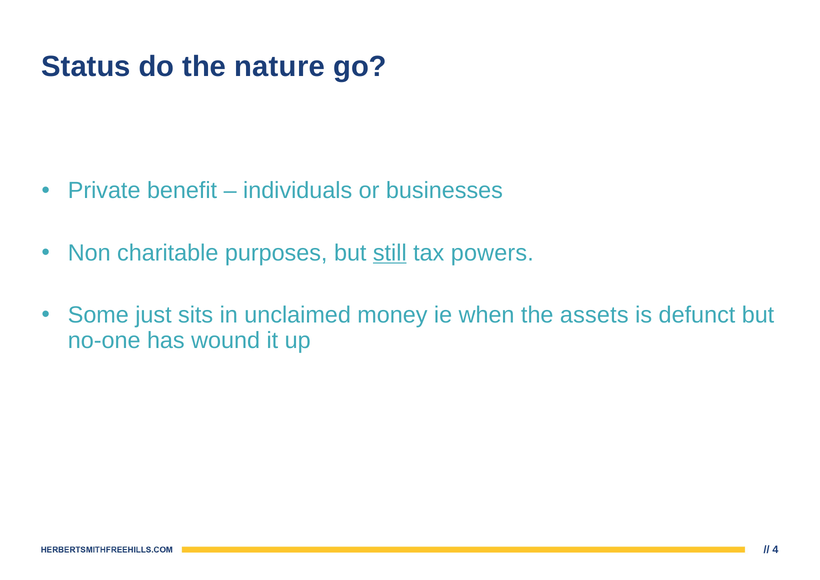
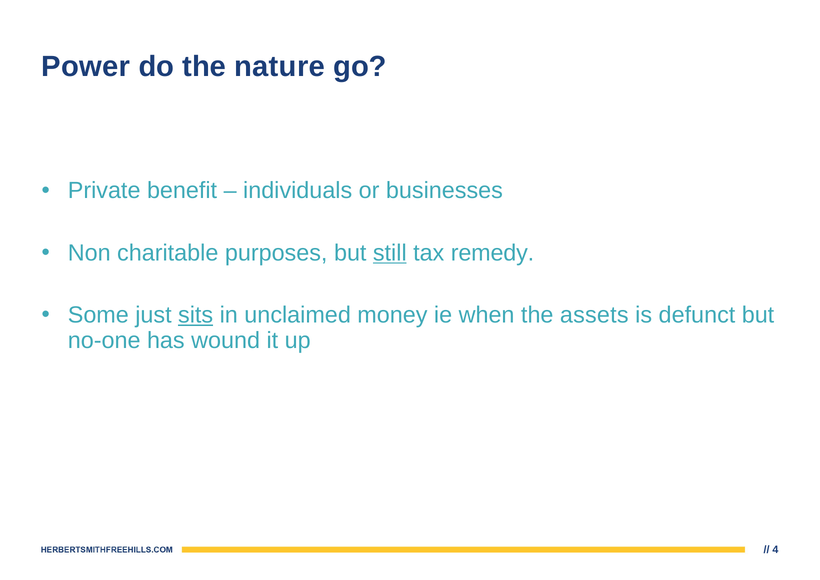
Status: Status -> Power (86, 67)
powers: powers -> remedy (492, 253)
sits underline: none -> present (196, 315)
